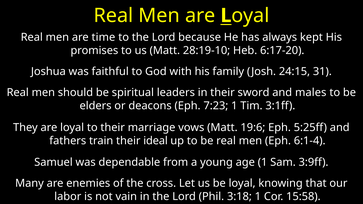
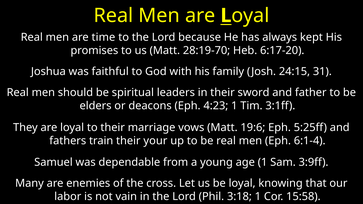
28:19-10: 28:19-10 -> 28:19-70 (207, 51)
males: males -> father (311, 93)
7:23: 7:23 -> 4:23 (216, 106)
ideal: ideal -> your (155, 141)
